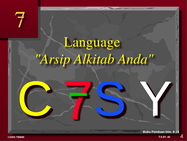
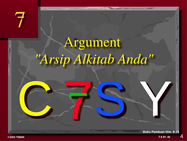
Language: Language -> Argument (92, 42)
